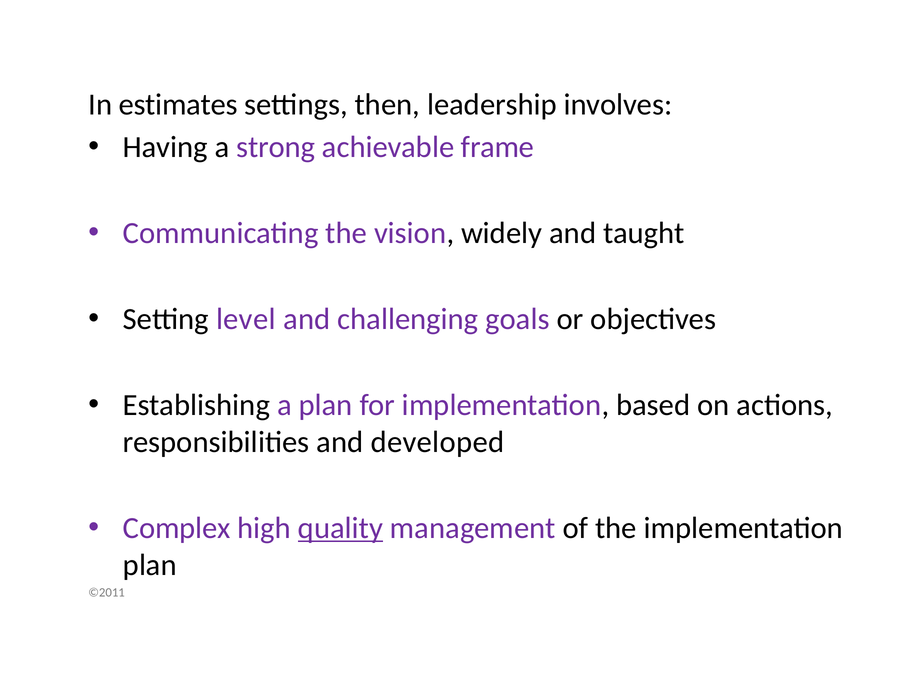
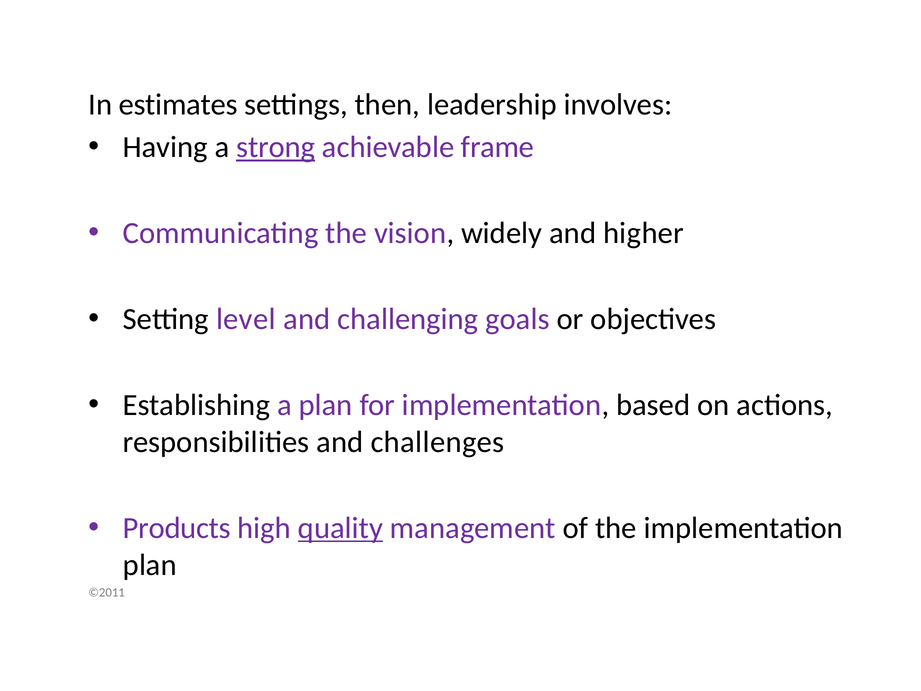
strong underline: none -> present (276, 147)
taught: taught -> higher (644, 233)
developed: developed -> challenges (438, 442)
Complex: Complex -> Products (177, 528)
